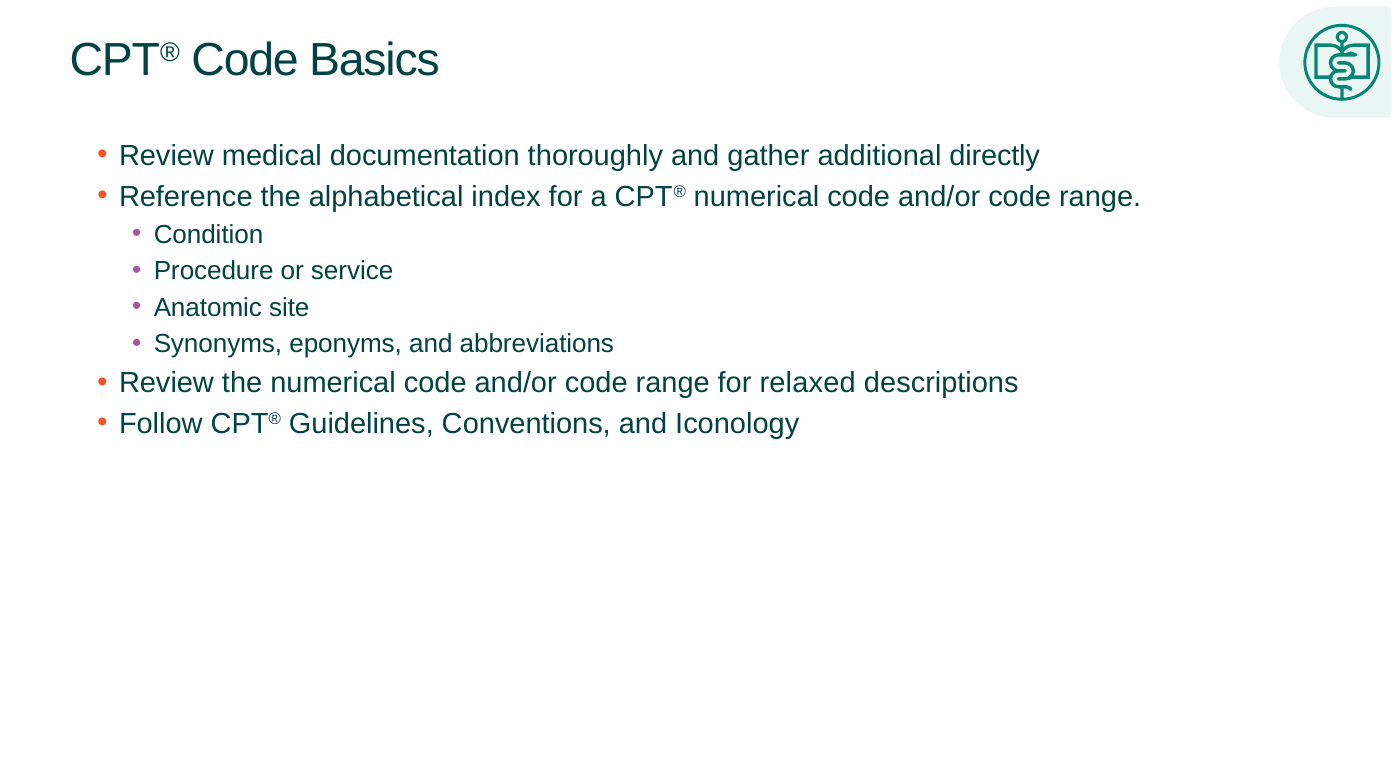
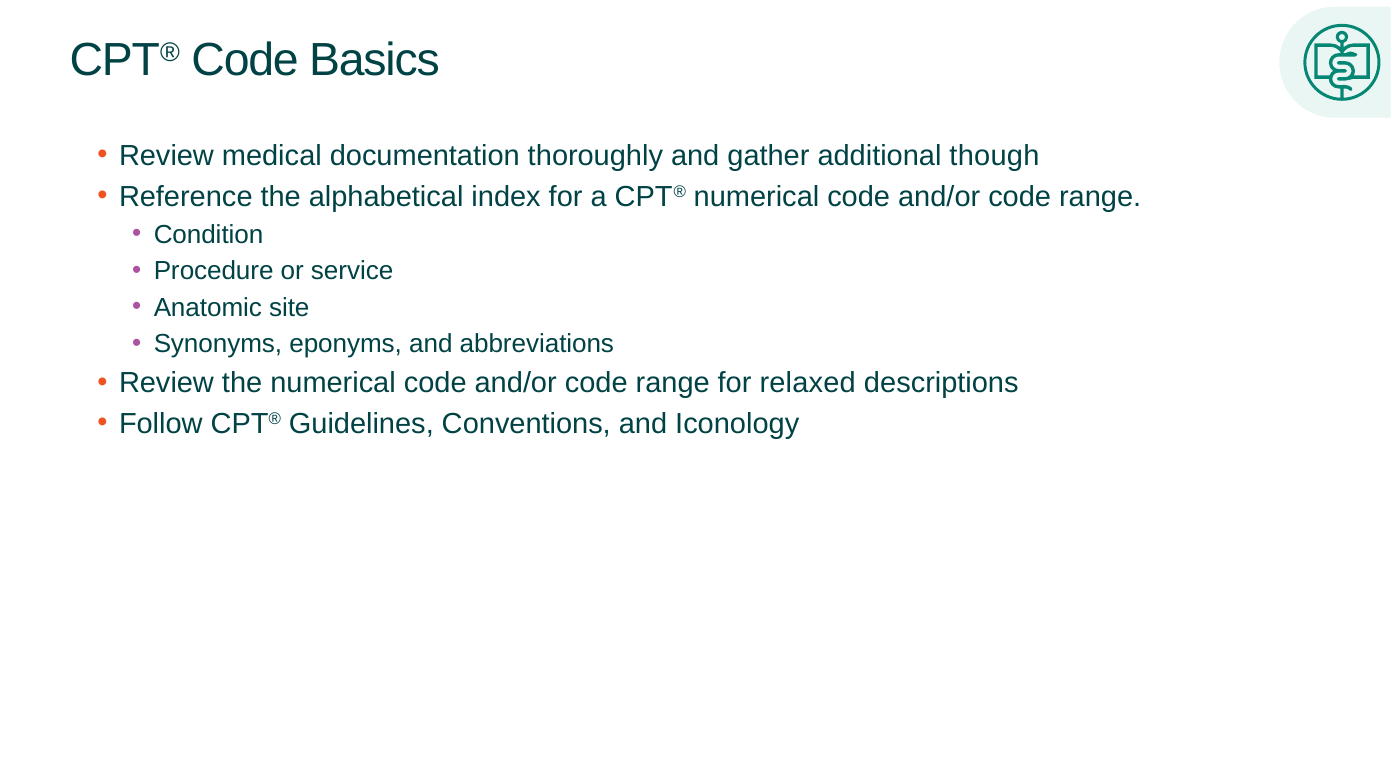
directly: directly -> though (994, 156)
